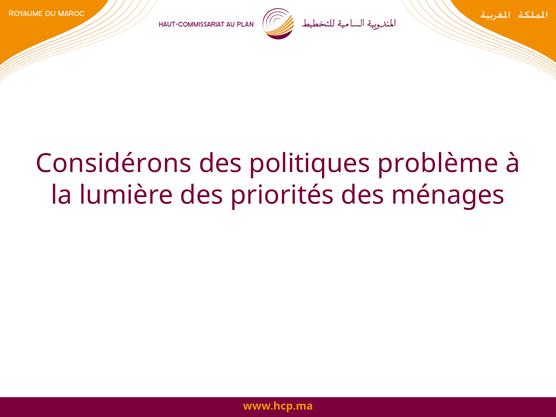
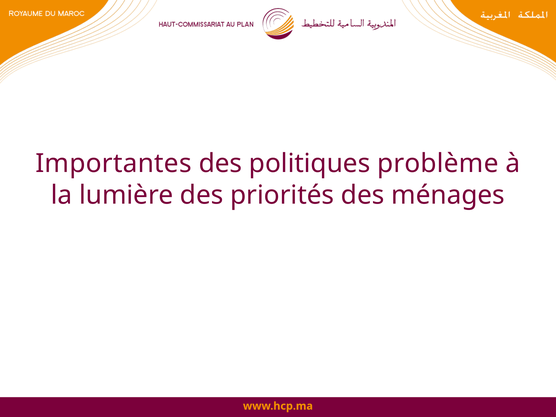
Considérons: Considérons -> Importantes (114, 164)
